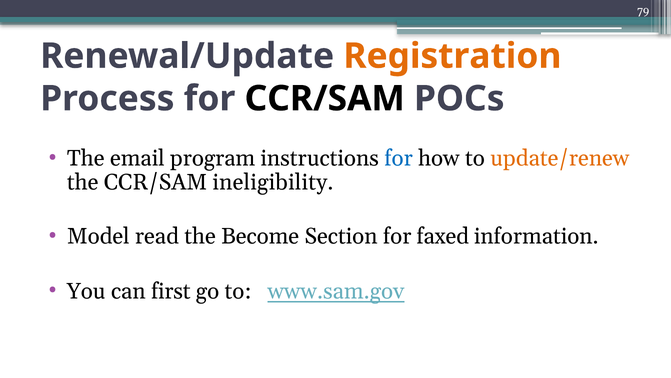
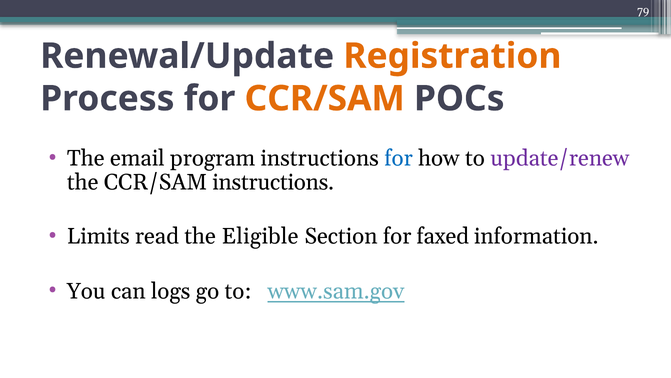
CCR/SAM colour: black -> orange (325, 98)
update/renew colour: orange -> purple (560, 158)
CCR/SAM ineligibility: ineligibility -> instructions (273, 182)
Model: Model -> Limits (98, 236)
Become: Become -> Eligible (260, 236)
first: first -> logs (171, 291)
